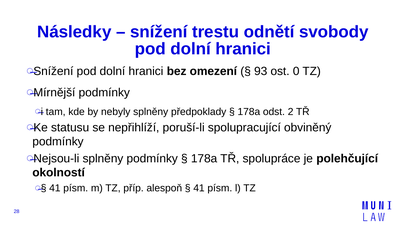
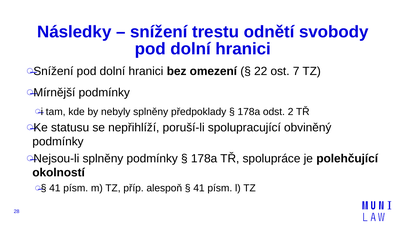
93: 93 -> 22 (261, 71)
0: 0 -> 7 (296, 71)
